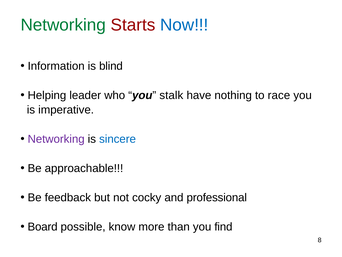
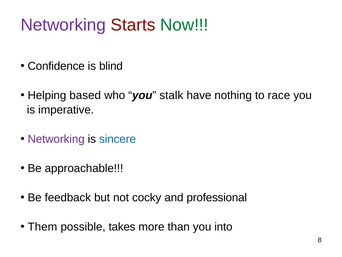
Networking colour: green -> purple (63, 25)
Now colour: blue -> green (184, 25)
Information: Information -> Confidence (56, 66)
leader: leader -> based (85, 95)
Board: Board -> Them (42, 226)
know: know -> takes (122, 226)
find: find -> into (223, 226)
